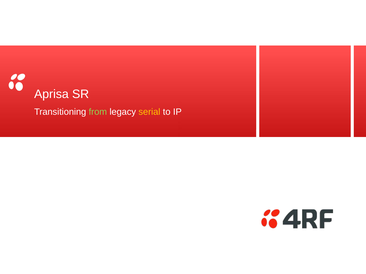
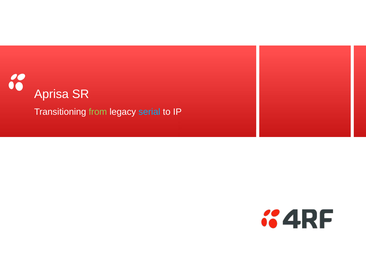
serial colour: yellow -> light blue (149, 112)
